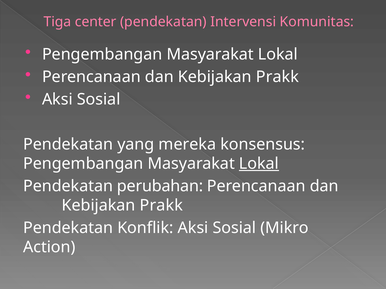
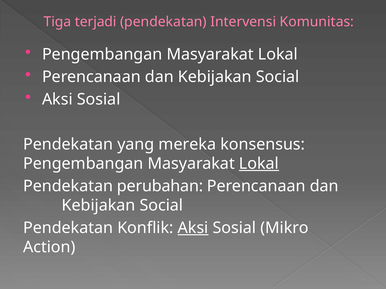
center: center -> terjadi (96, 22)
Prakk: Prakk -> Social (278, 77)
Prakk: Prakk -> Social (161, 206)
Aksi underline: none -> present (193, 228)
